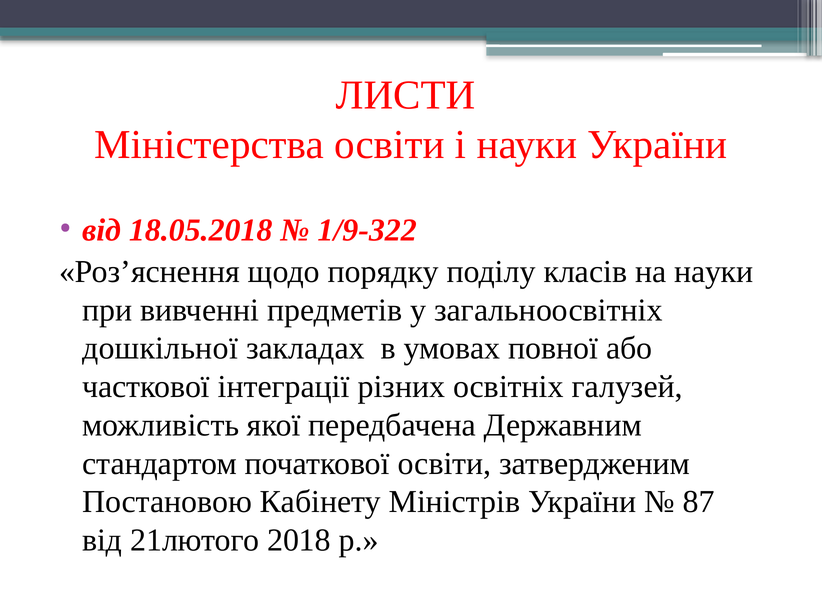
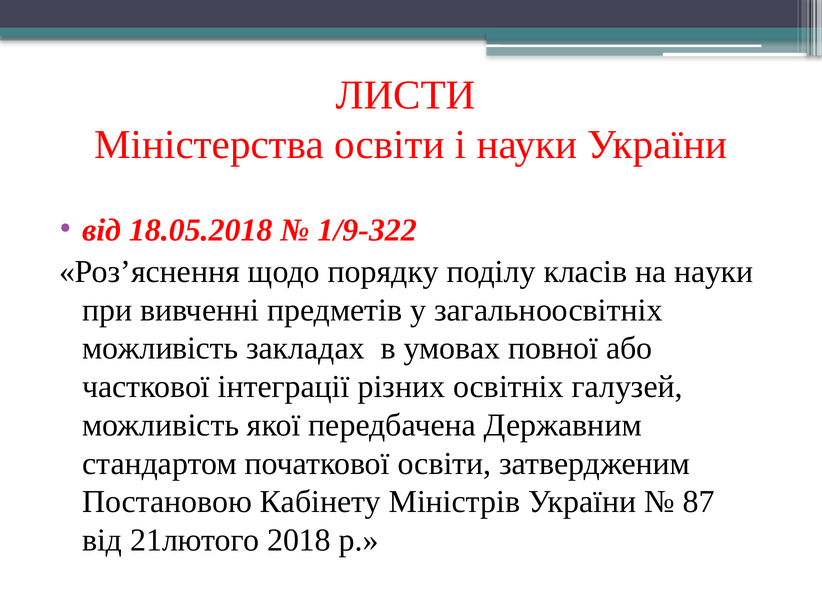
дошкільної: дошкільної -> можливість (160, 349)
